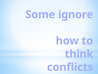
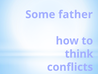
ignore: ignore -> father (76, 14)
